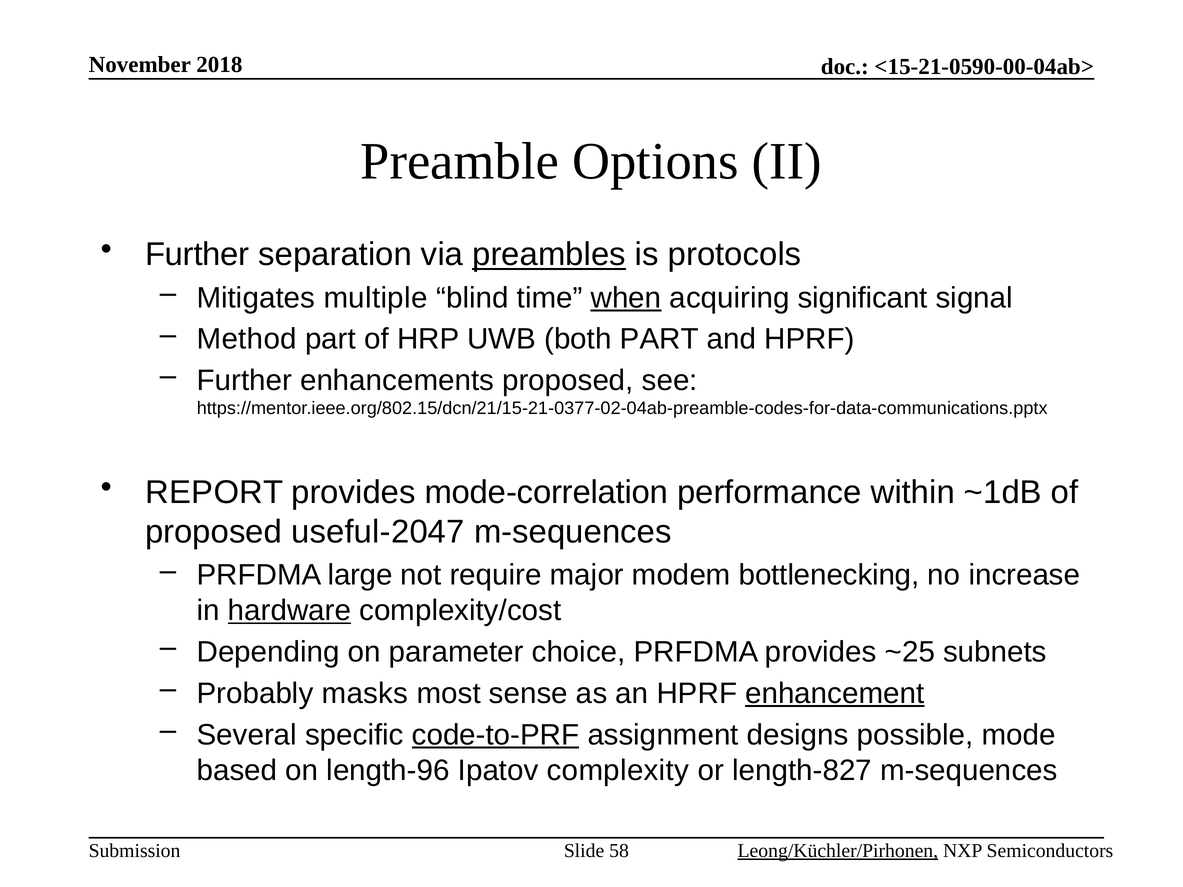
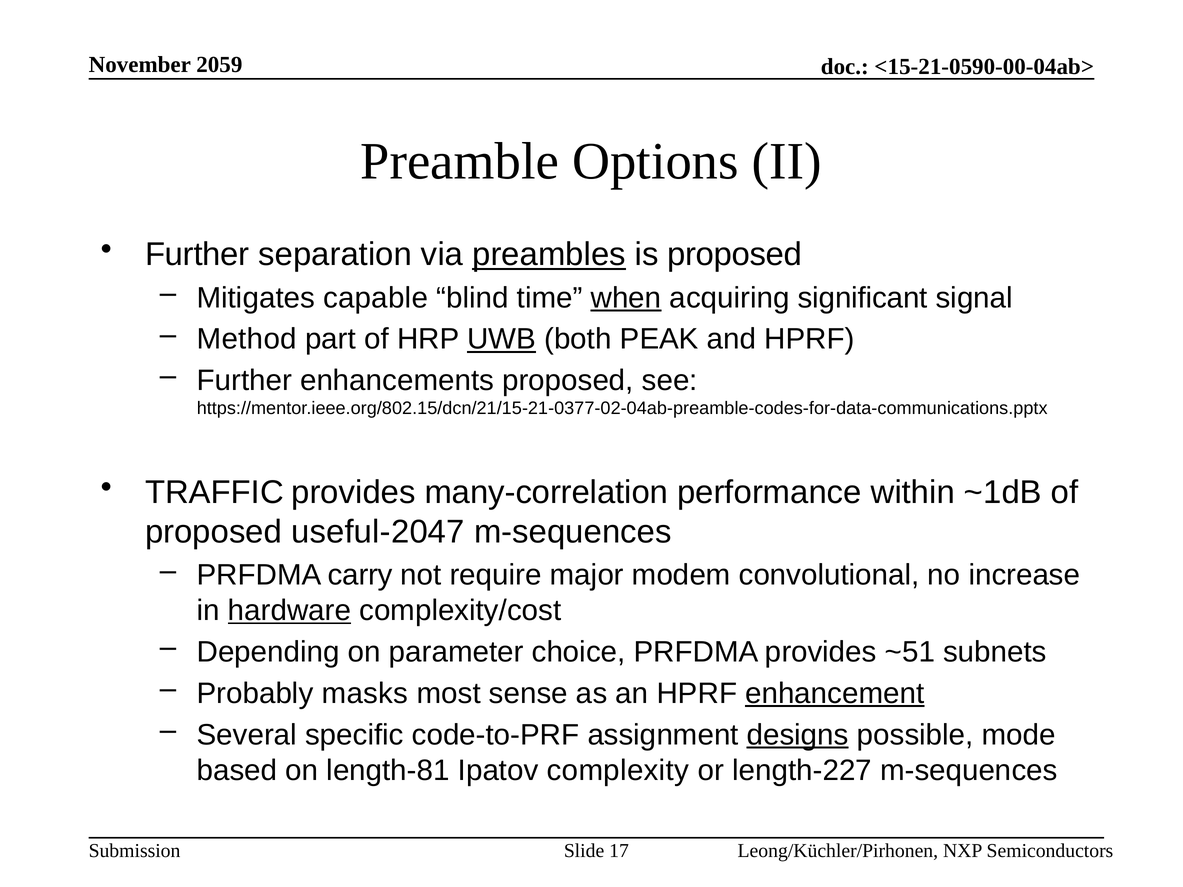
2018: 2018 -> 2059 (219, 65)
is protocols: protocols -> proposed (735, 255)
multiple: multiple -> capable (376, 298)
UWB underline: none -> present (502, 339)
both PART: PART -> PEAK (659, 339)
REPORT: REPORT -> TRAFFIC (214, 493)
mode-correlation: mode-correlation -> many-correlation (546, 493)
large: large -> carry (360, 575)
bottlenecking: bottlenecking -> convolutional (829, 575)
~25: ~25 -> ~51 (910, 652)
code-to-PRF underline: present -> none (496, 735)
designs underline: none -> present (798, 735)
length-96: length-96 -> length-81 (388, 770)
length-827: length-827 -> length-227 (802, 770)
58: 58 -> 17 (619, 851)
Leong/Küchler/Pirhonen underline: present -> none (838, 851)
